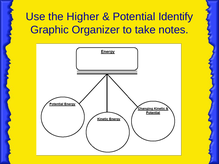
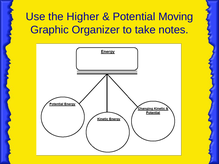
Identify: Identify -> Moving (176, 17)
